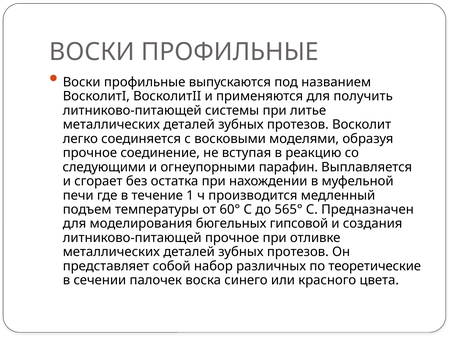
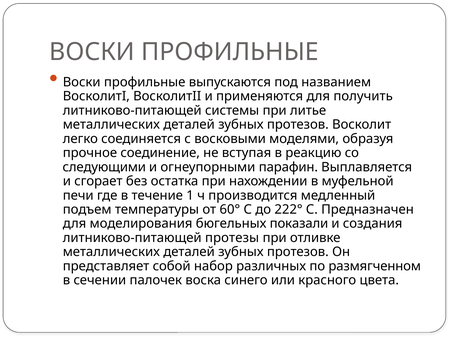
565°: 565° -> 222° (289, 209)
гипсовой: гипсовой -> показали (299, 224)
литниково-питающей прочное: прочное -> протезы (232, 238)
теоретические: теоретические -> размягченном (375, 266)
